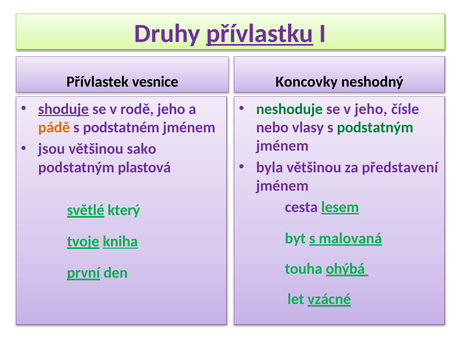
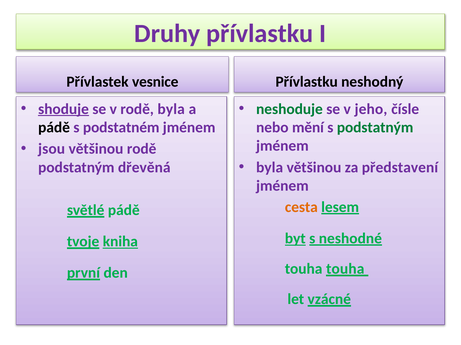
přívlastku underline: present -> none (260, 34)
Koncovky: Koncovky -> Přívlastku (307, 82)
rodě jeho: jeho -> byla (171, 109)
pádě colour: orange -> black (54, 128)
vlasy: vlasy -> mění (308, 128)
většinou sako: sako -> rodě (142, 149)
plastová: plastová -> dřevěná (144, 168)
cesta colour: purple -> orange (301, 208)
světlé který: který -> pádě (124, 211)
byt underline: none -> present (295, 239)
malovaná: malovaná -> neshodné (350, 239)
touha ohýbá: ohýbá -> touha (345, 269)
